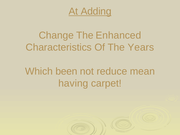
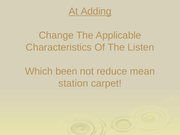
Enhanced: Enhanced -> Applicable (118, 35)
Years: Years -> Listen (141, 47)
having: having -> station (73, 83)
